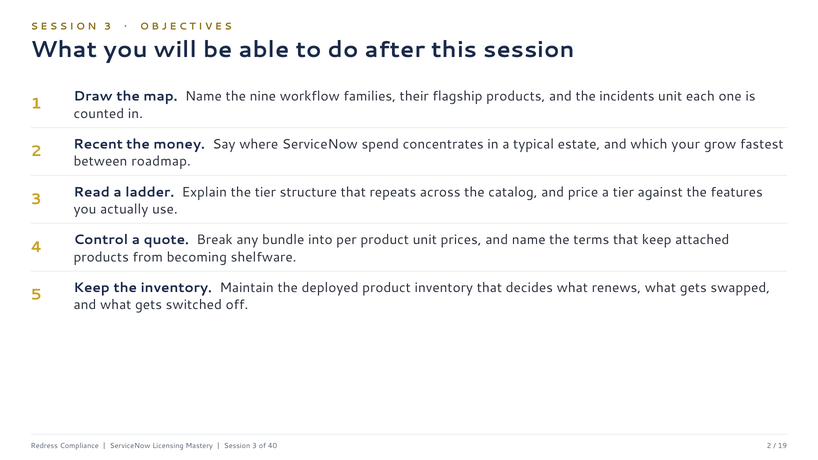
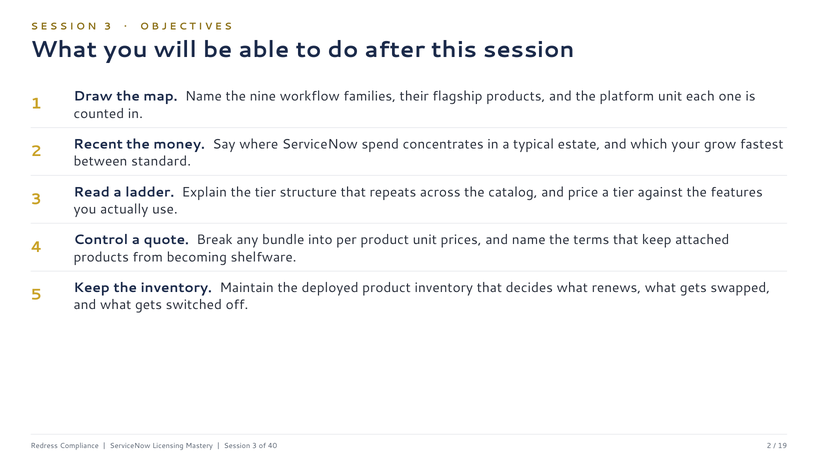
incidents: incidents -> platform (627, 96)
roadmap: roadmap -> standard (161, 161)
